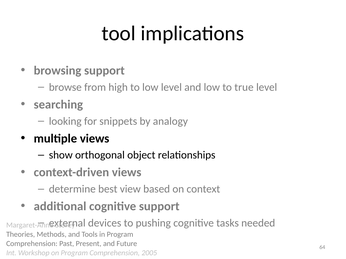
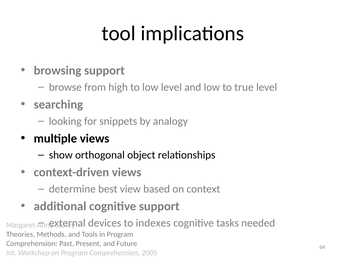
pushing: pushing -> indexes (153, 223)
